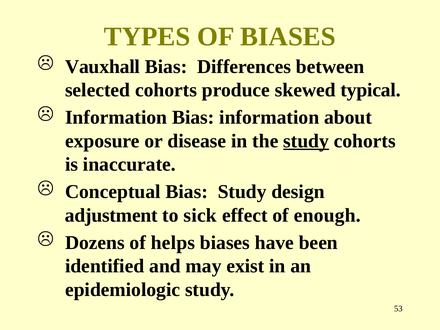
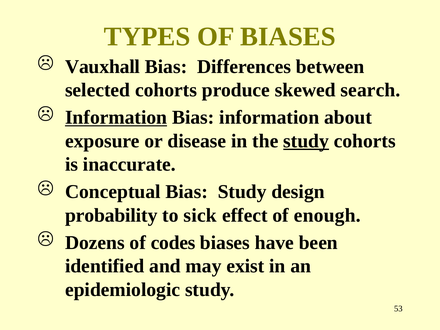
typical: typical -> search (370, 90)
Information underline: none -> present (116, 117)
adjustment: adjustment -> probability (111, 215)
helps: helps -> codes (173, 243)
